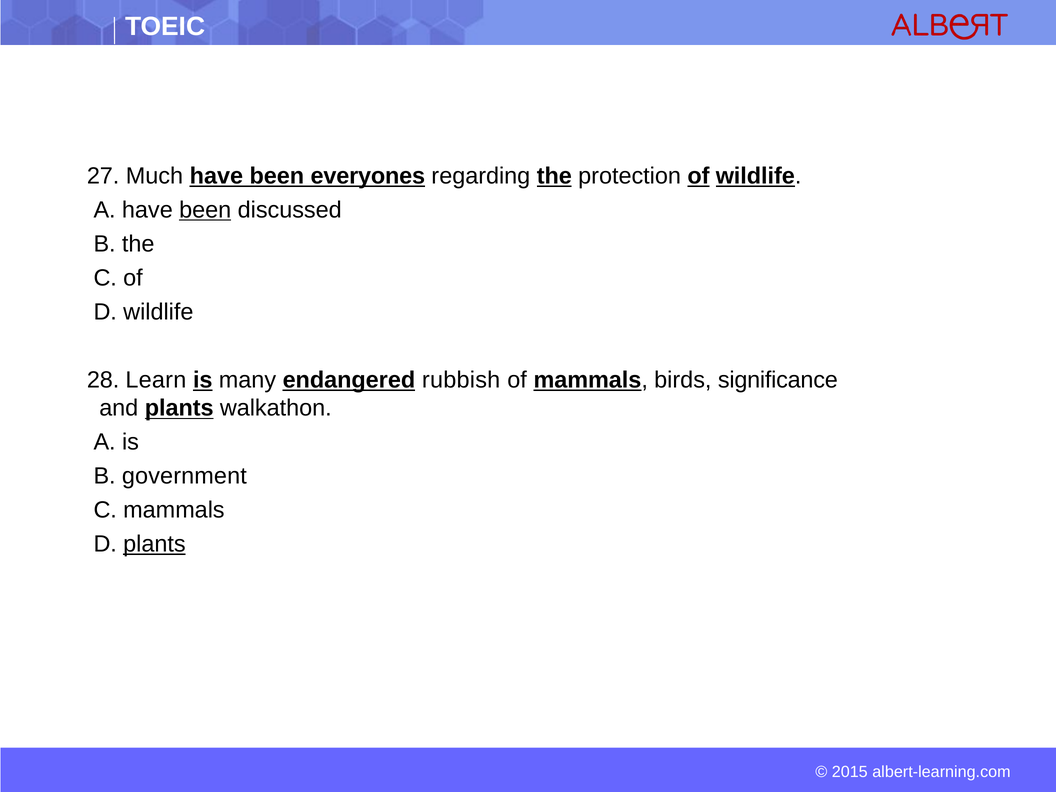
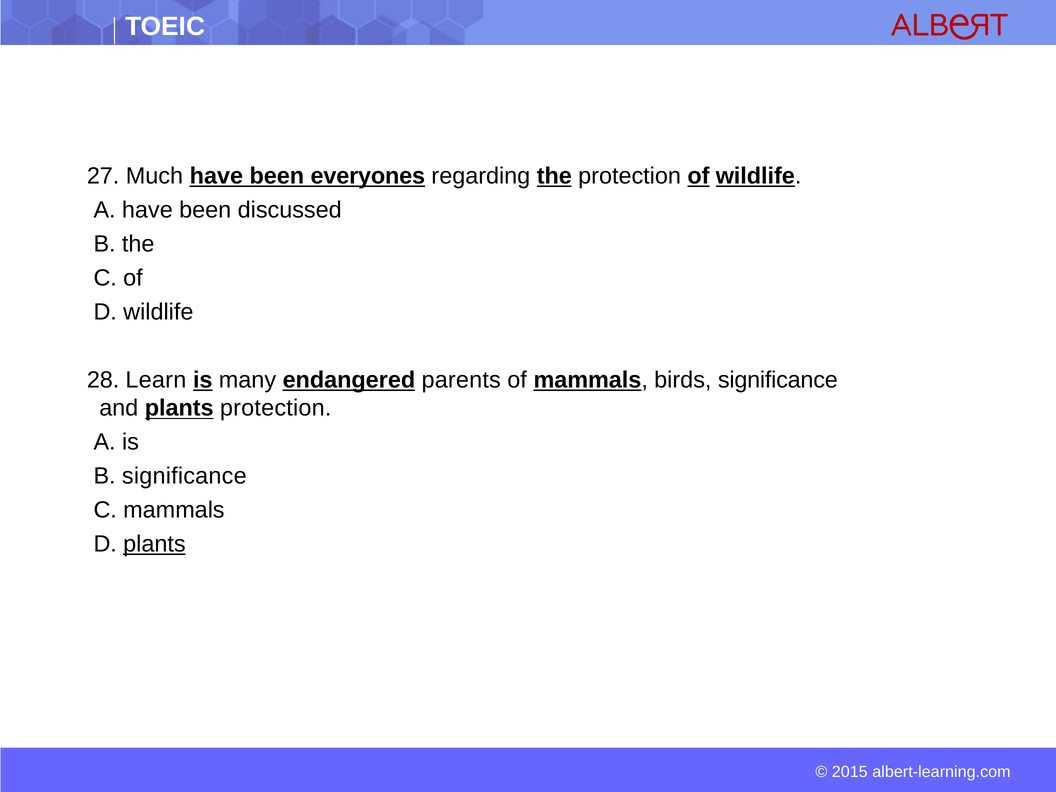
been underline: present -> none (205, 210)
rubbish: rubbish -> parents (461, 380)
plants walkathon: walkathon -> protection (276, 408)
B government: government -> significance (184, 476)
